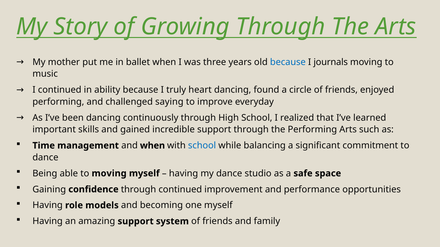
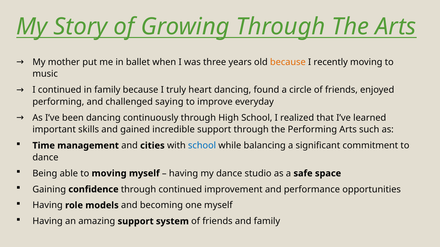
because colour: blue -> orange (288, 62)
journals: journals -> recently (331, 62)
in ability: ability -> family (107, 90)
and when: when -> cities (152, 146)
